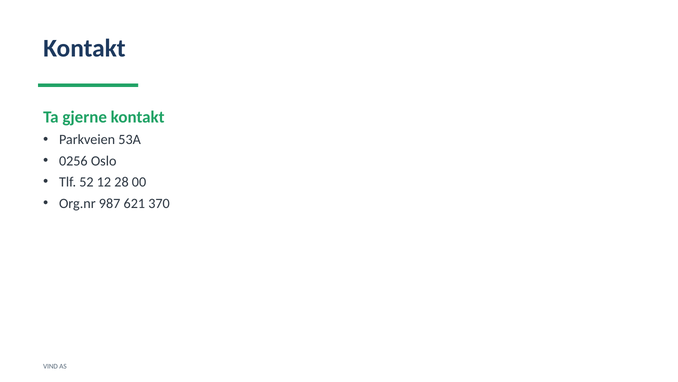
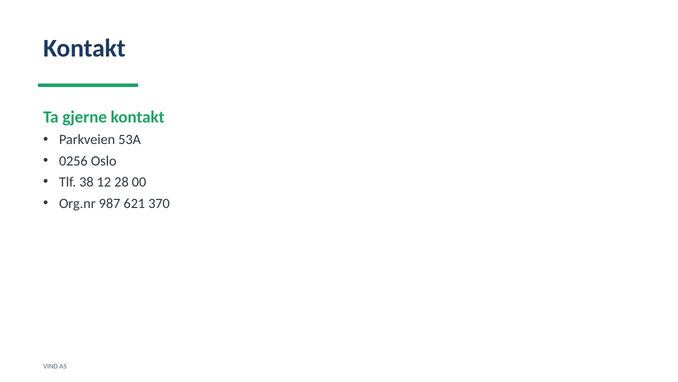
52: 52 -> 38 (86, 182)
